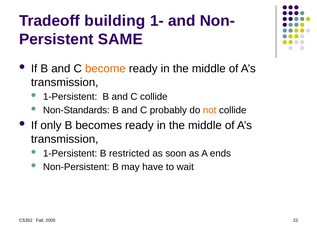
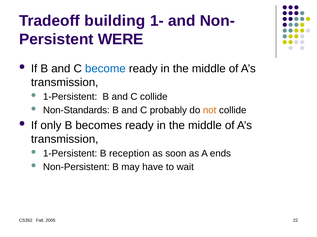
SAME: SAME -> WERE (121, 39)
become colour: orange -> blue (105, 69)
restricted: restricted -> reception (129, 154)
